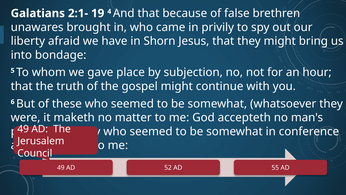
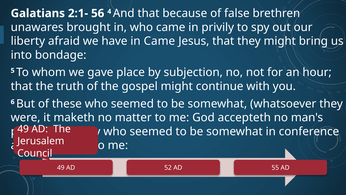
19: 19 -> 56 (98, 13)
in Shorn: Shorn -> Came (159, 41)
